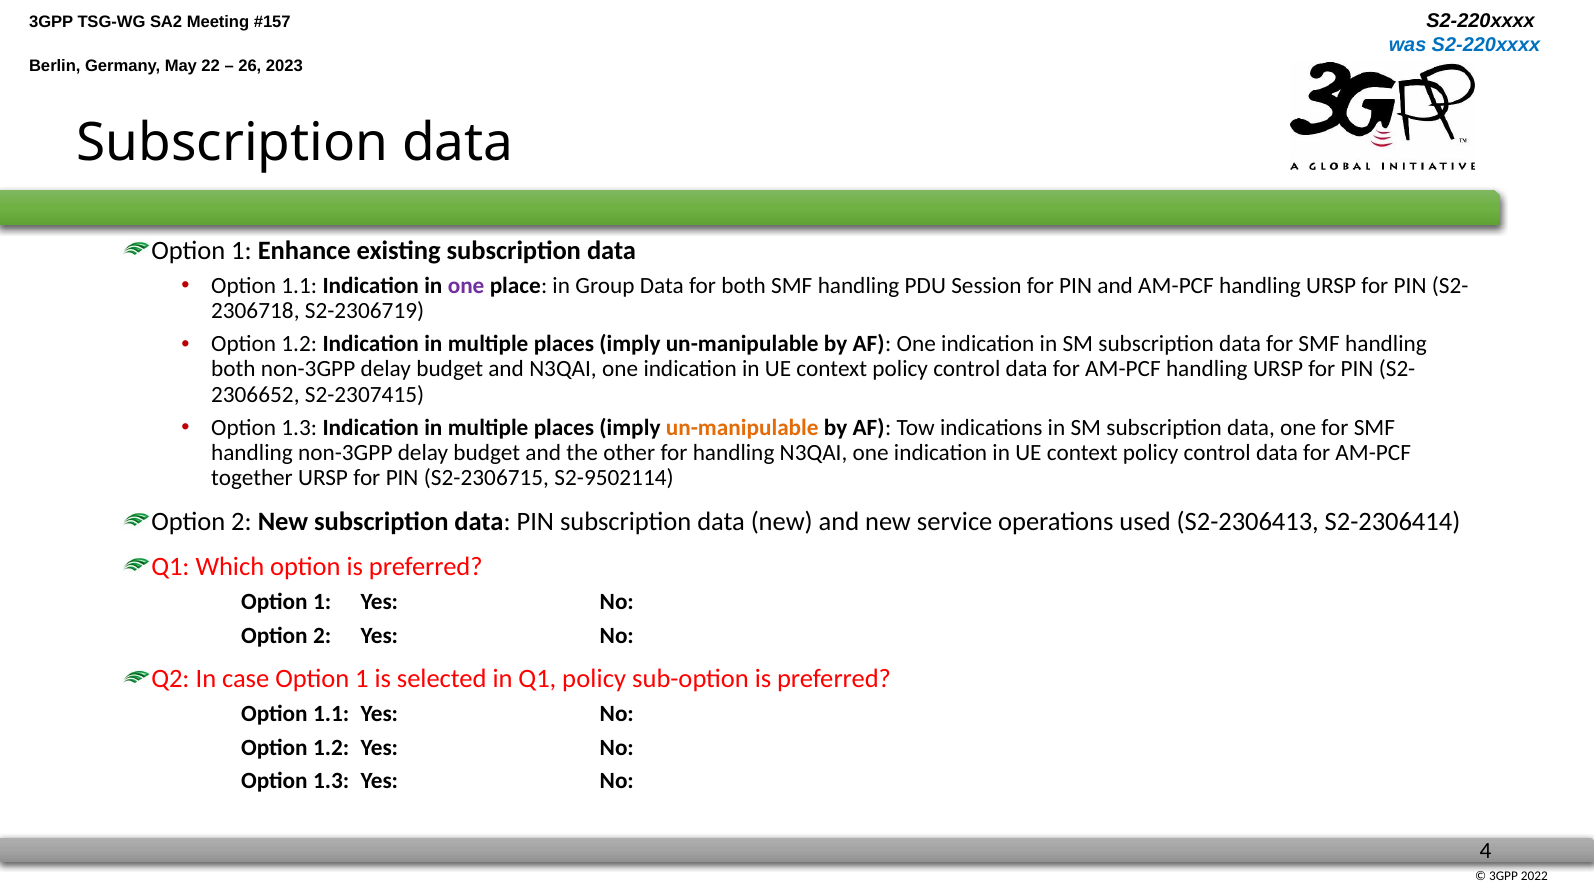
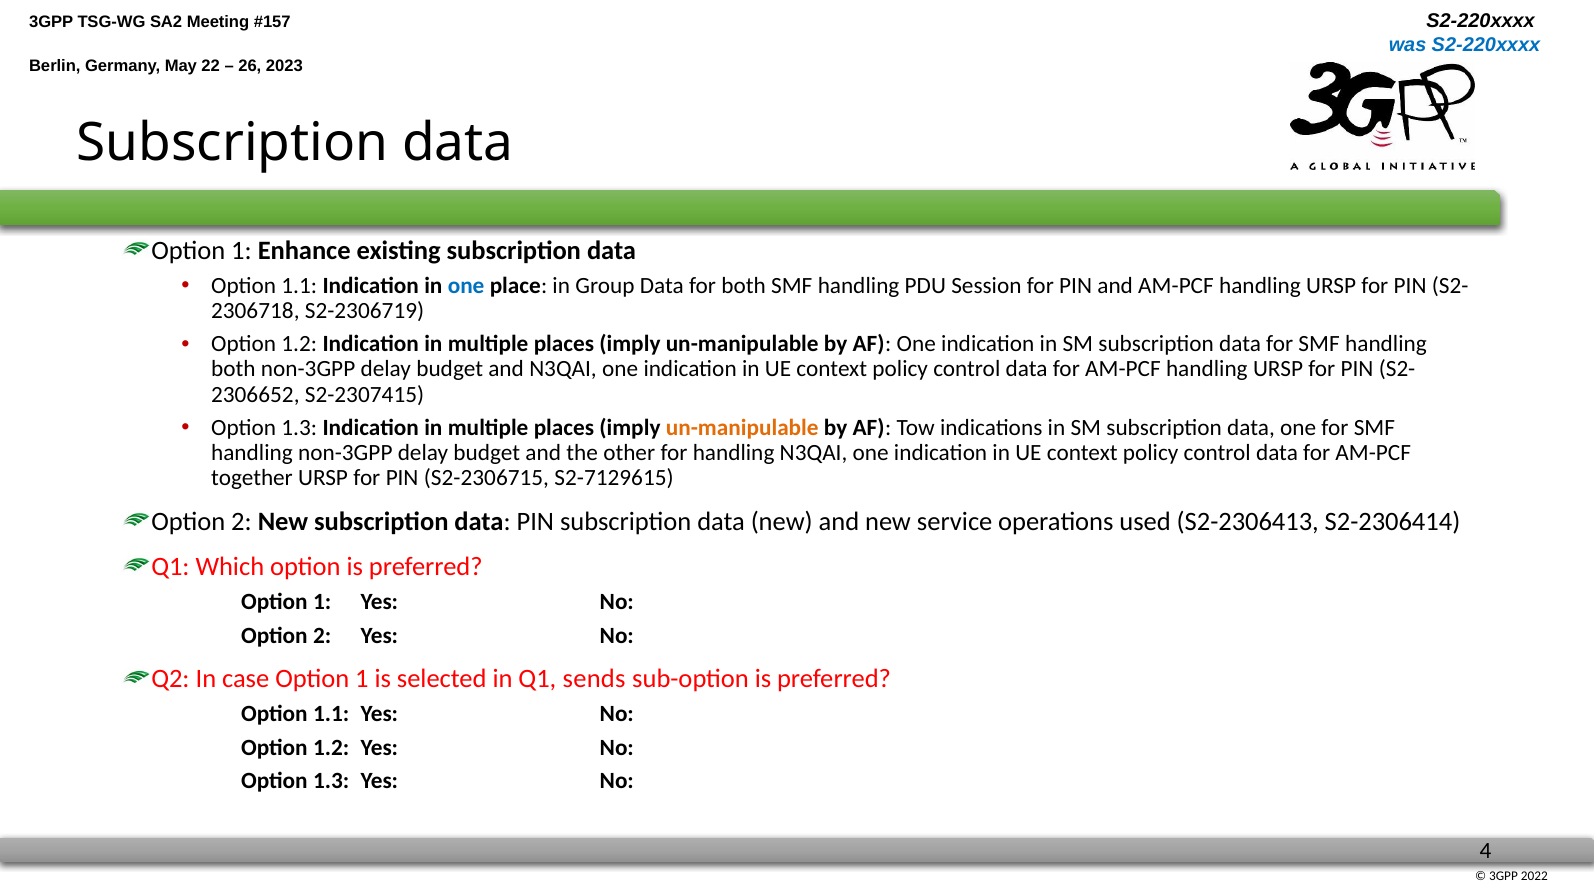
one colour: purple -> blue (466, 286)
S2-9502114: S2-9502114 -> S2-7129615 (614, 478)
Q1 policy: policy -> sends (594, 679)
